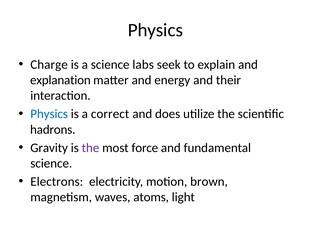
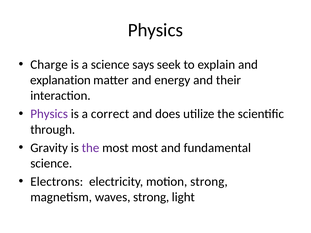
labs: labs -> says (143, 65)
Physics colour: blue -> purple (49, 114)
hadrons: hadrons -> through (53, 130)
most force: force -> most (145, 148)
motion brown: brown -> strong (209, 182)
waves atoms: atoms -> strong (151, 197)
